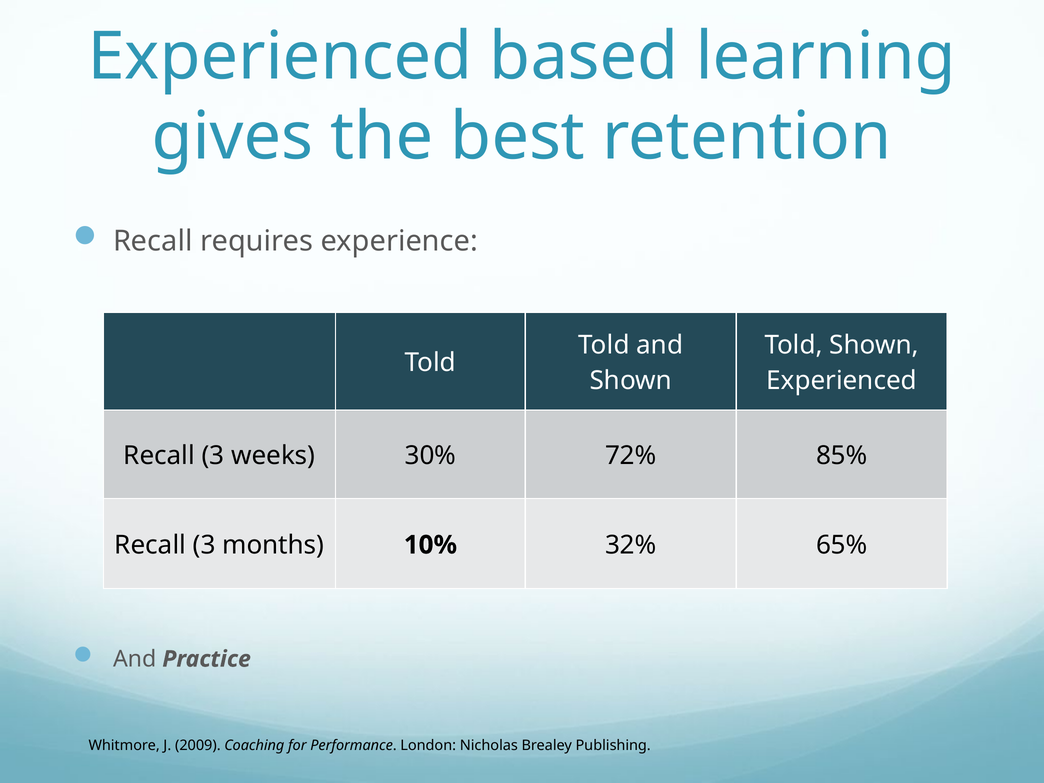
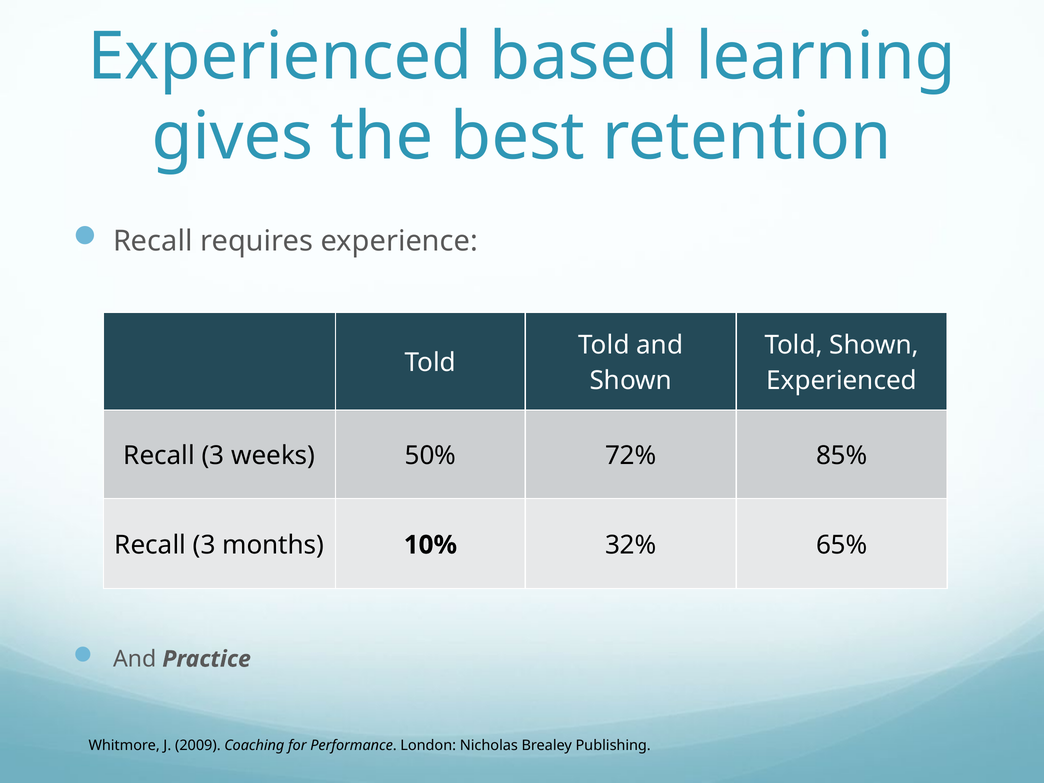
30%: 30% -> 50% (430, 456)
